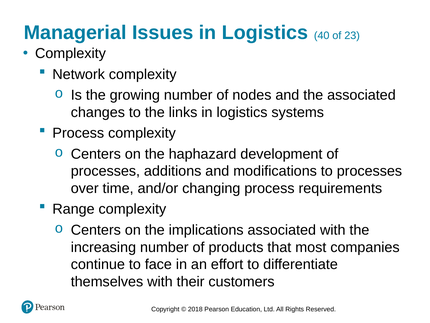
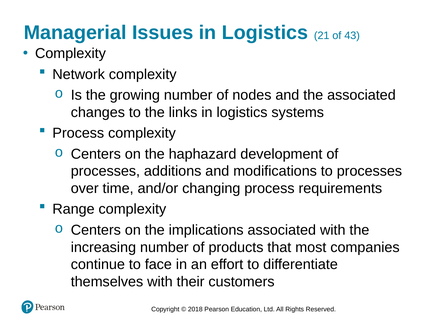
40: 40 -> 21 (322, 36)
23: 23 -> 43 (352, 36)
